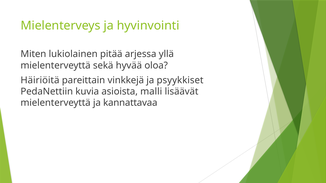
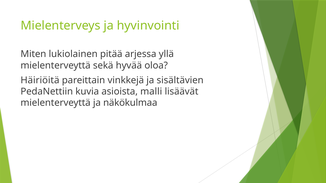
psyykkiset: psyykkiset -> sisältävien (180, 80)
kannattavaa: kannattavaa -> näkökulmaa (130, 103)
